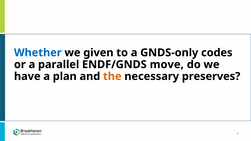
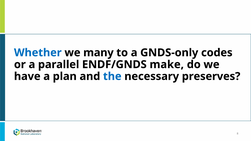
given: given -> many (98, 53)
move: move -> make (167, 65)
the colour: orange -> blue (112, 76)
